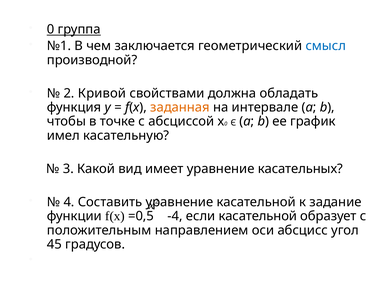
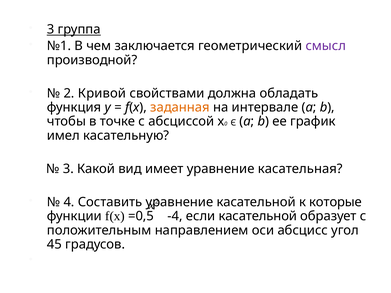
0: 0 -> 3 (51, 29)
смысл colour: blue -> purple (326, 46)
касательных: касательных -> касательная (300, 169)
задание: задание -> которые (336, 202)
